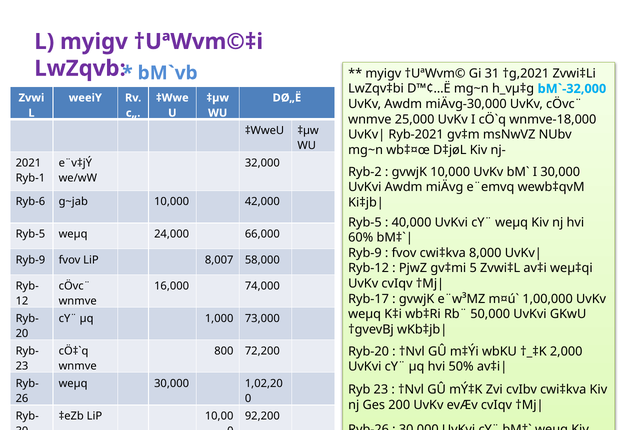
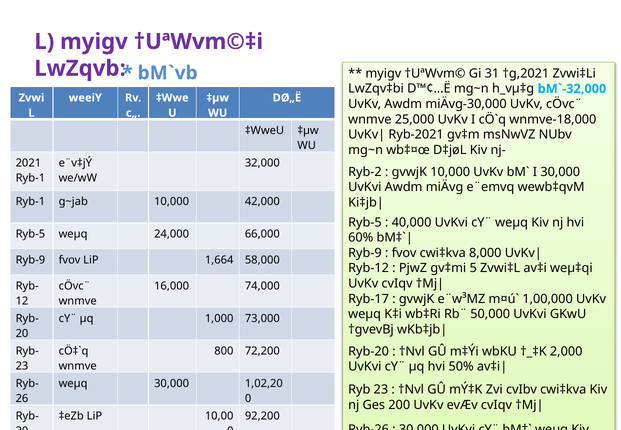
Ryb-6: Ryb-6 -> Ryb-1 (30, 202)
8,007: 8,007 -> 1,664 (219, 260)
